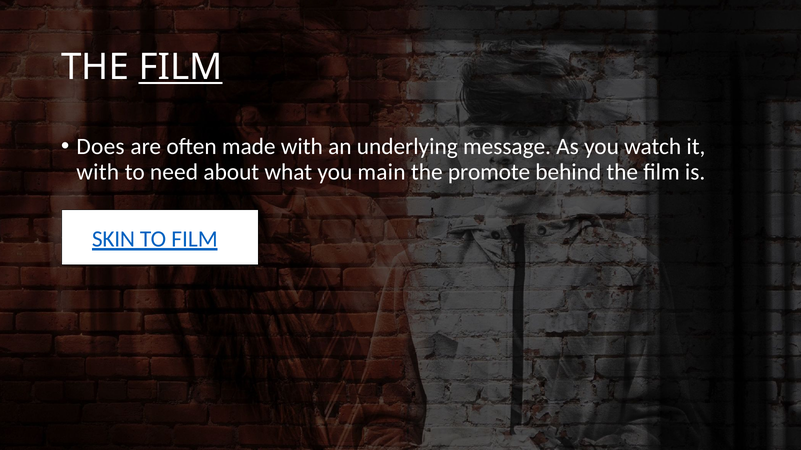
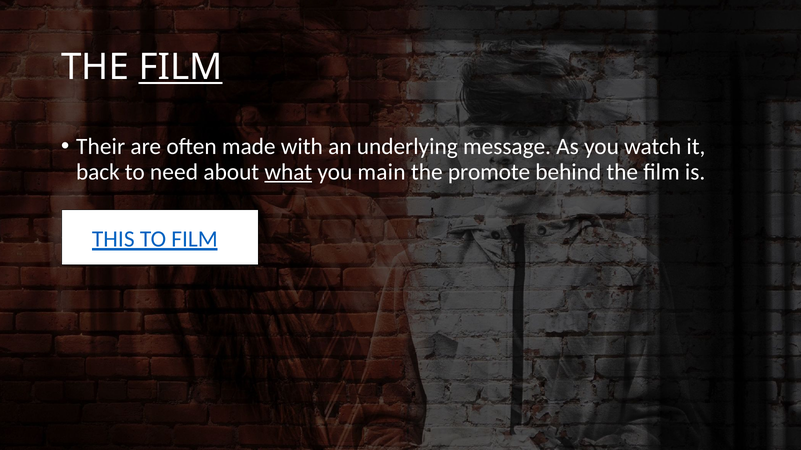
Does: Does -> Their (101, 147)
with: with -> back (98, 172)
what underline: none -> present (288, 172)
SKIN: SKIN -> THIS (113, 240)
